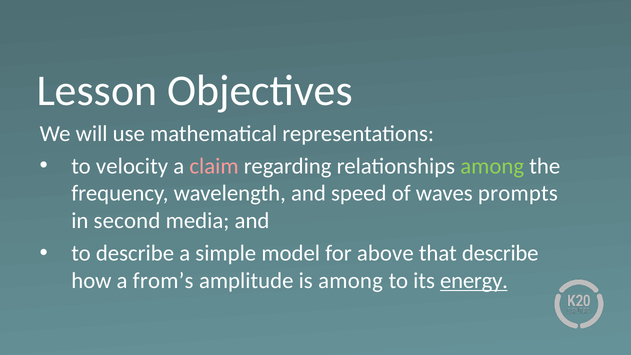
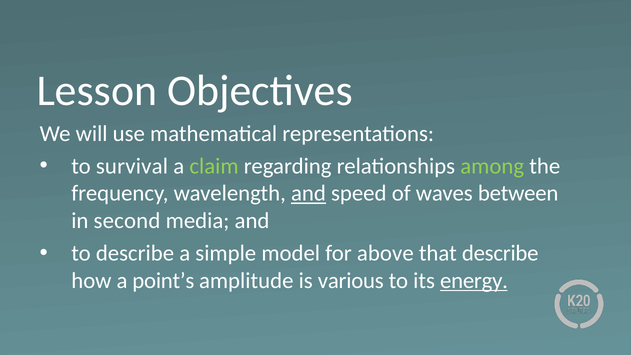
velocity: velocity -> survival (132, 166)
claim colour: pink -> light green (214, 166)
and underline: none -> present (308, 193)
prompts: prompts -> between (518, 193)
from’s: from’s -> point’s (163, 281)
is among: among -> various (351, 281)
